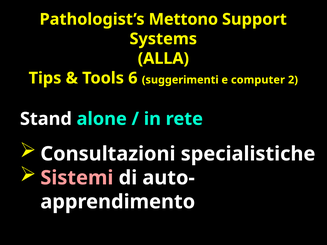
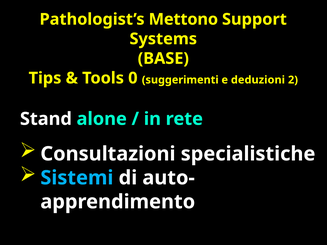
ALLA: ALLA -> BASE (163, 59)
6: 6 -> 0 (133, 78)
computer: computer -> deduzioni (258, 80)
Sistemi colour: pink -> light blue (77, 178)
